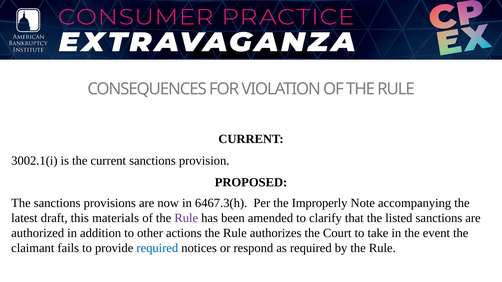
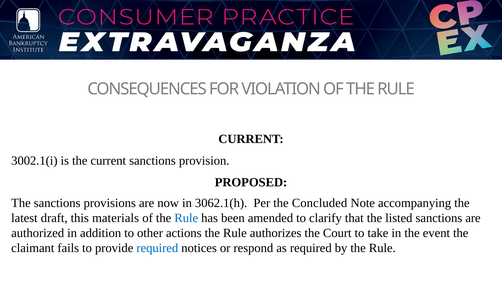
6467.3(h: 6467.3(h -> 3062.1(h (221, 203)
Improperly: Improperly -> Concluded (320, 203)
Rule colour: purple -> blue (186, 218)
